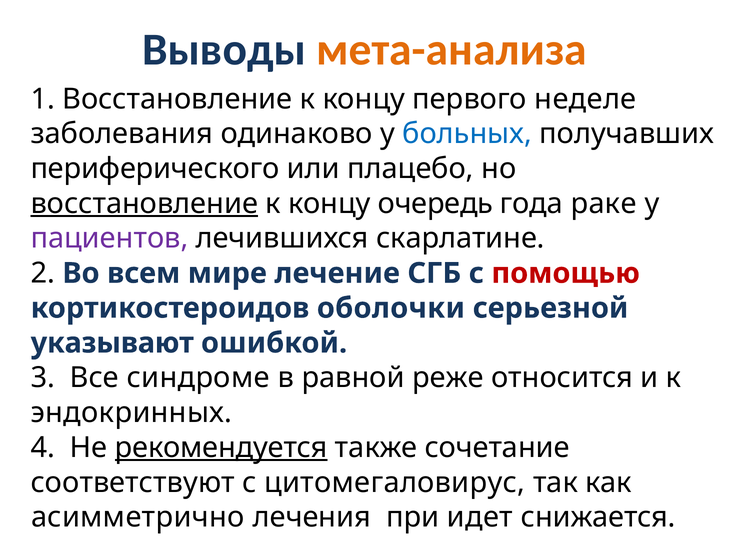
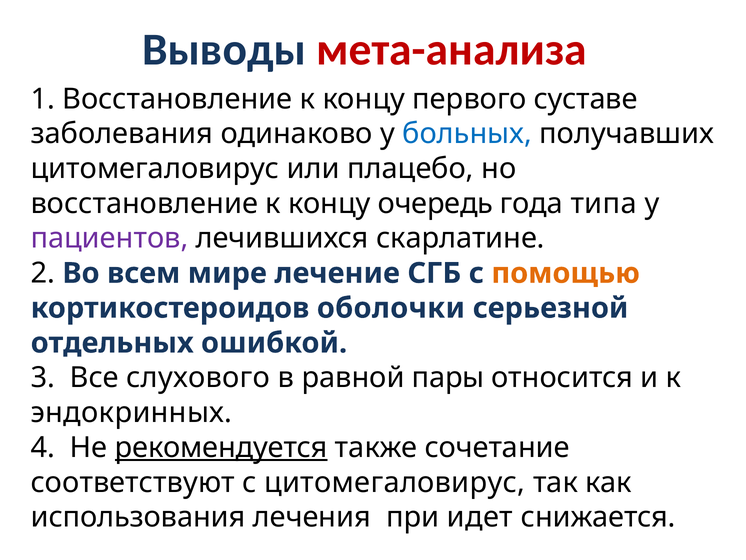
мета-анализа colour: orange -> red (452, 50)
неделе: неделе -> суставе (586, 99)
периферического: периферического -> цитомегаловирус (155, 169)
восстановление underline: present -> none (144, 203)
раке: раке -> типа (604, 203)
помощью colour: red -> orange (566, 273)
указывают: указывают -> отдельных (112, 343)
синдроме: синдроме -> слухового (198, 378)
реже: реже -> пары (448, 378)
асимметрично: асимметрично -> использования (138, 517)
